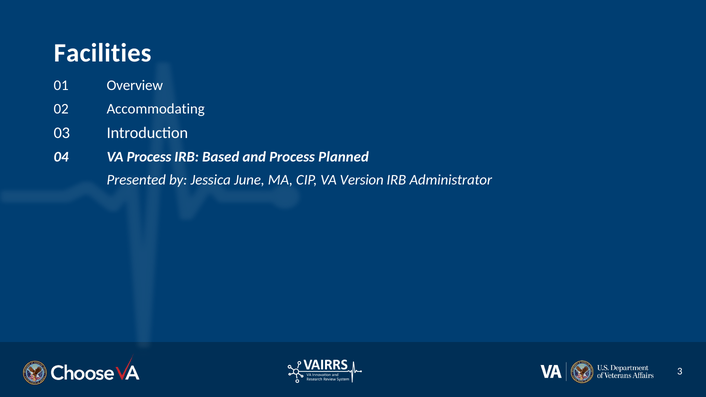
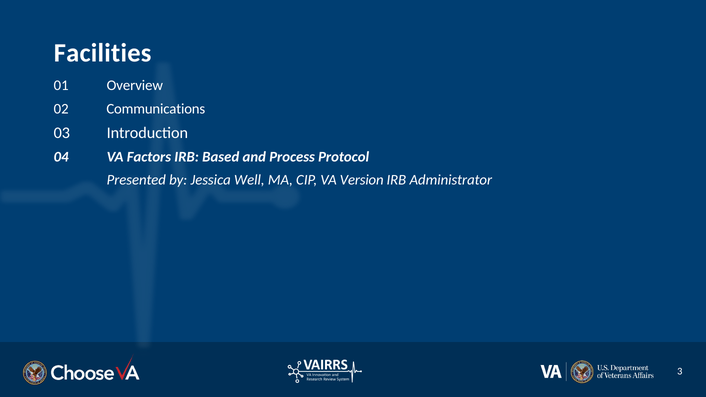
Accommodating: Accommodating -> Communications (156, 109)
VA Process: Process -> Factors (149, 157)
Planned: Planned -> Protocol (344, 157)
June: June -> Well (249, 180)
